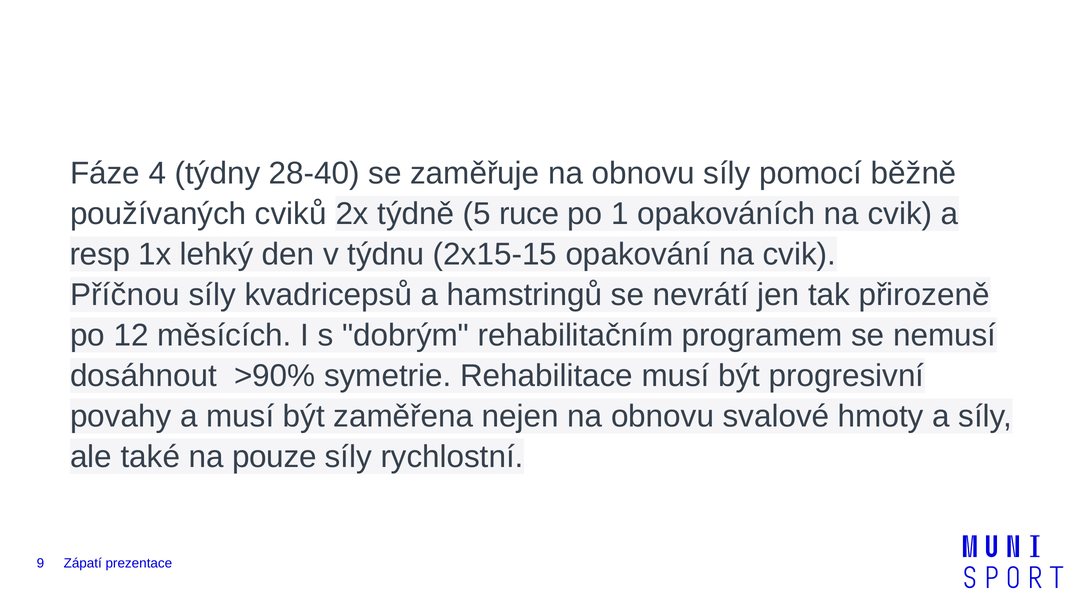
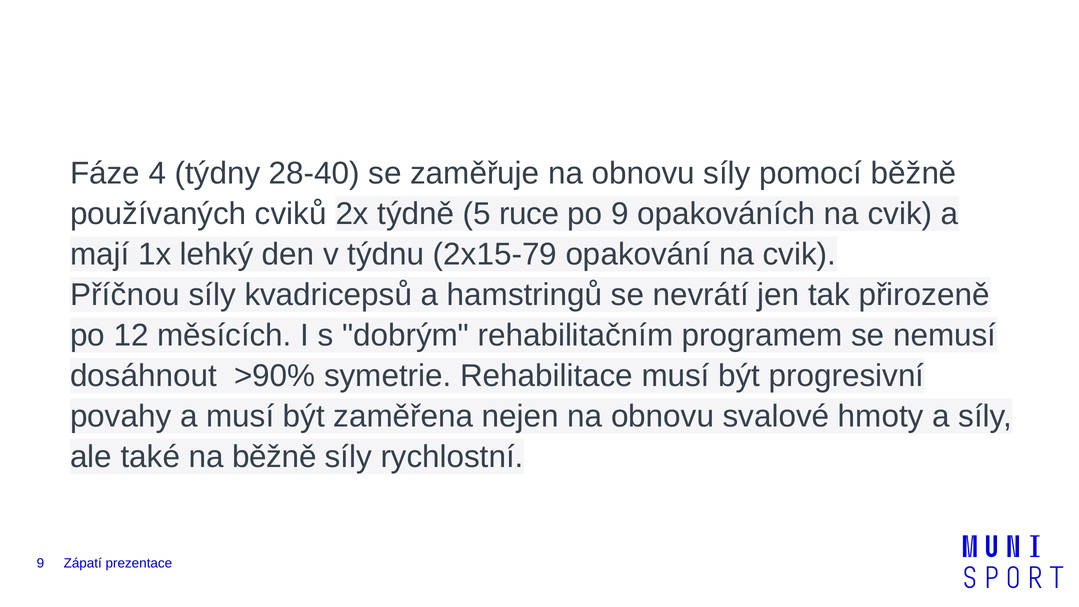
po 1: 1 -> 9 (620, 214)
resp: resp -> mají (100, 254)
2x15-15: 2x15-15 -> 2x15-79 (495, 254)
na pouze: pouze -> běžně (274, 457)
